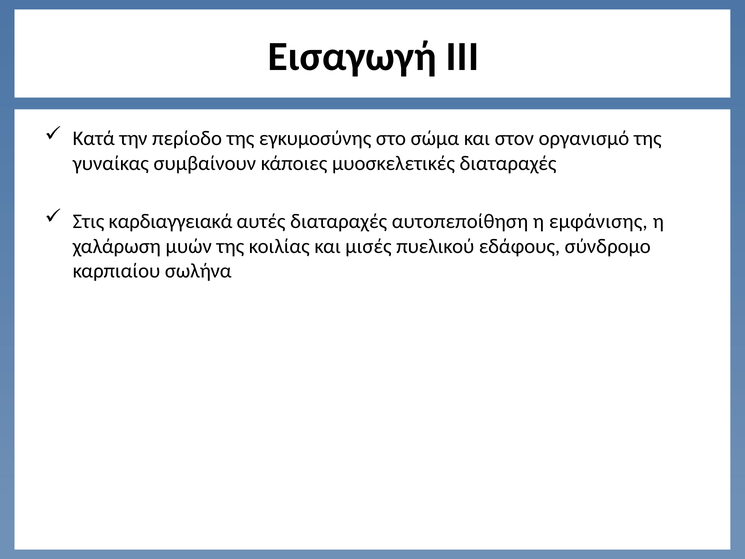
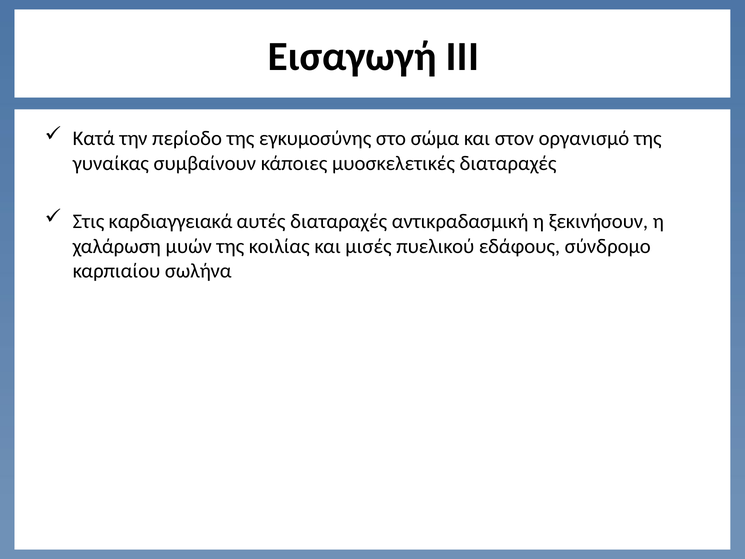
αυτοπεποίθηση: αυτοπεποίθηση -> αντικραδασμική (460, 221)
εμφάνισης: εμφάνισης -> ξεκινήσουν (598, 221)
